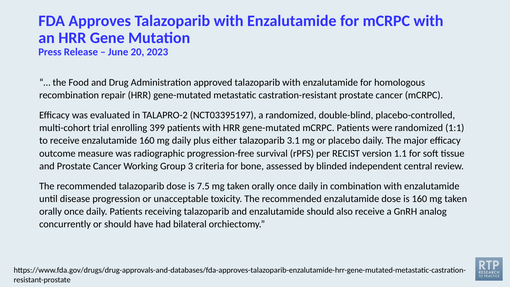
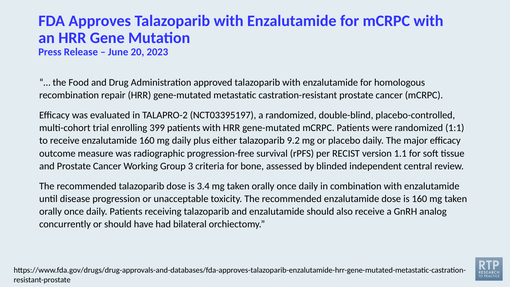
3.1: 3.1 -> 9.2 (293, 141)
7.5: 7.5 -> 3.4 (203, 186)
